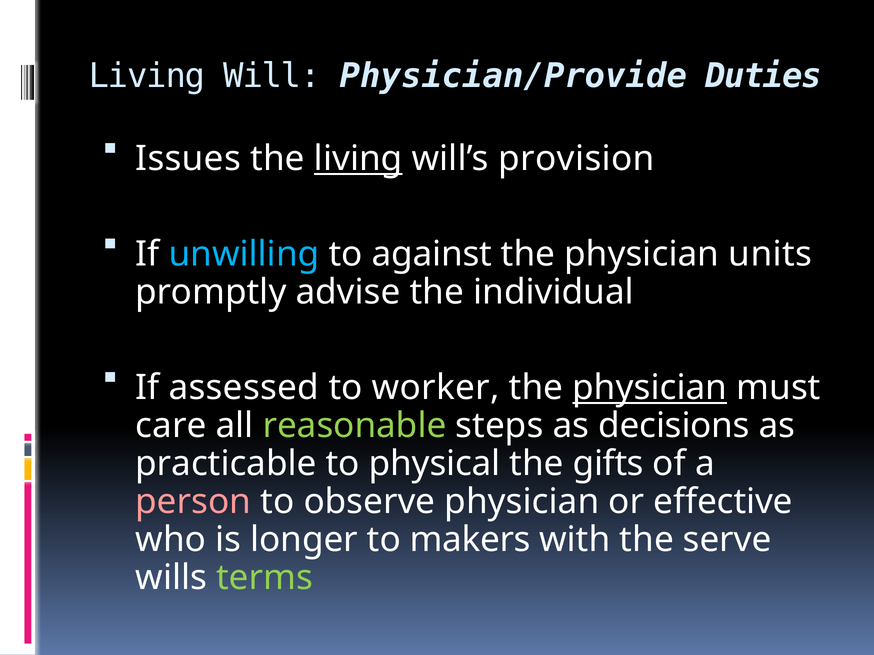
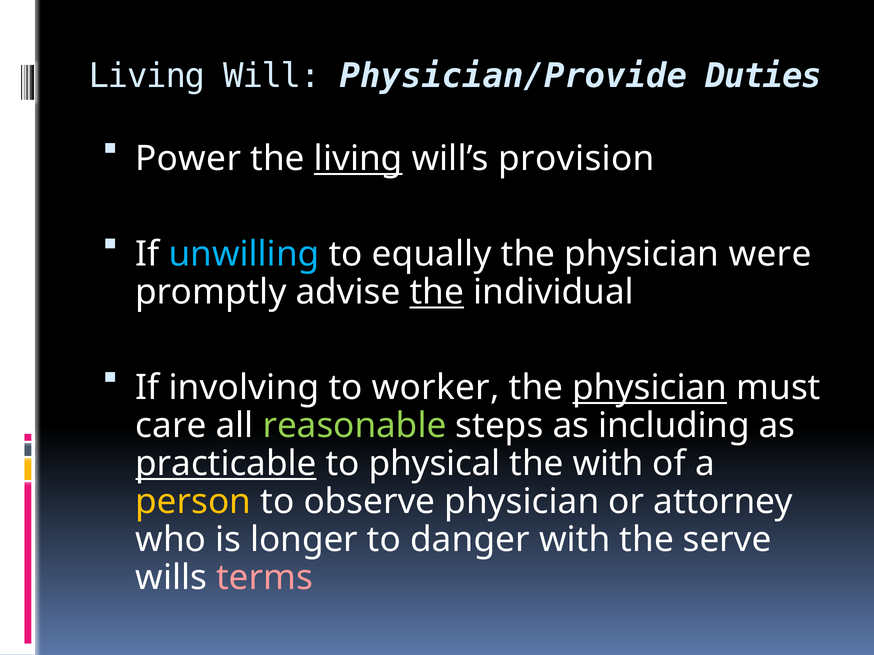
Issues: Issues -> Power (188, 159)
against: against -> equally (432, 255)
units: units -> were (770, 255)
the underline: none -> present (437, 293)
assessed: assessed -> involving (244, 388)
decisions: decisions -> including (674, 426)
practicable underline: none -> present (226, 464)
the gifts: gifts -> with (608, 464)
person colour: pink -> yellow (193, 502)
effective: effective -> attorney (723, 502)
makers: makers -> danger (470, 540)
terms colour: light green -> pink (265, 578)
